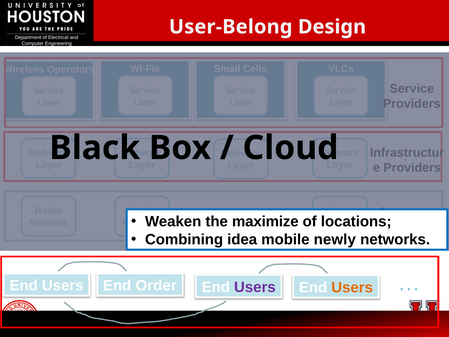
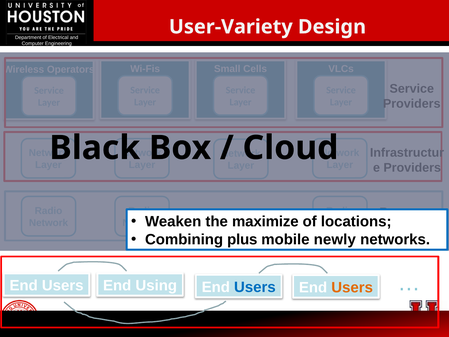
User-Belong: User-Belong -> User-Variety (231, 27)
idea: idea -> plus (242, 239)
Order: Order -> Using (156, 285)
Users colour: purple -> blue (255, 287)
